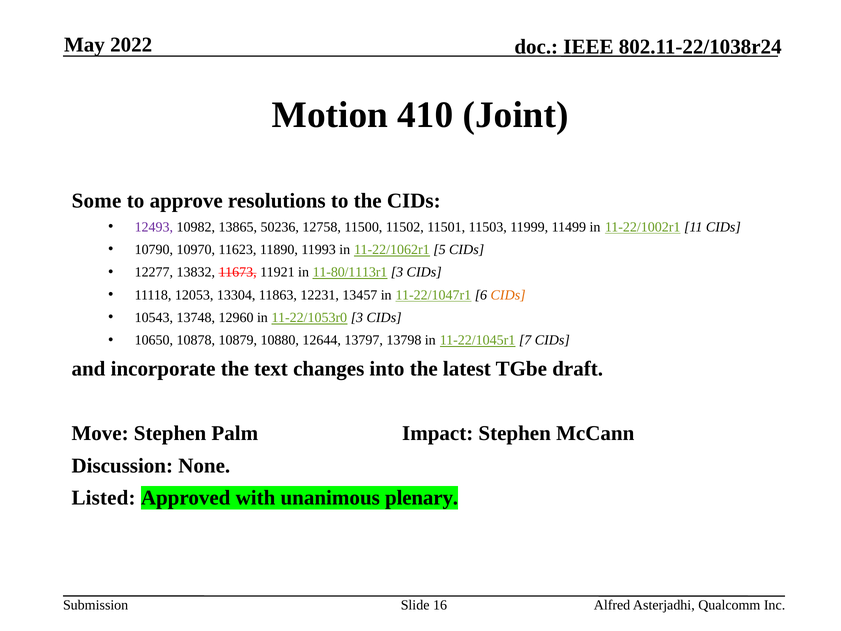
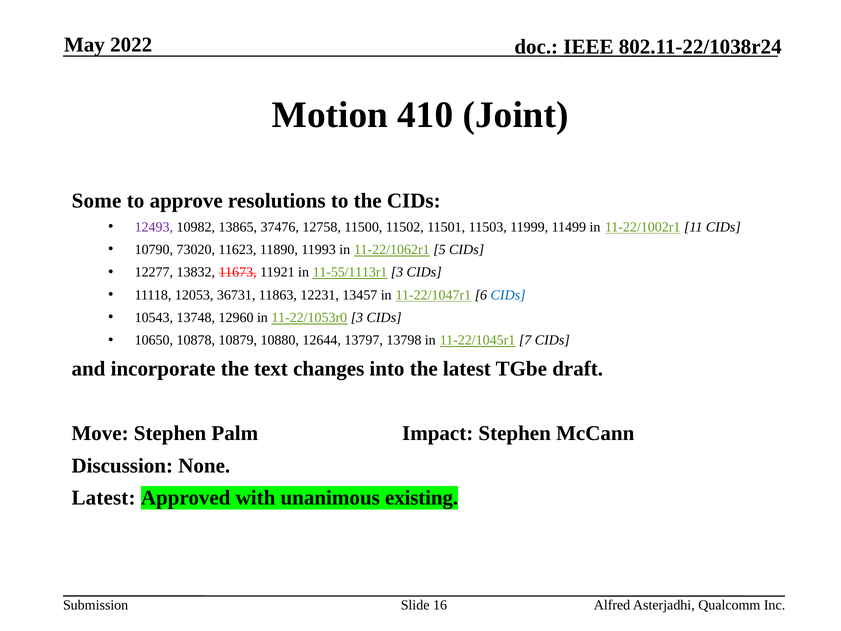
50236: 50236 -> 37476 (280, 227)
10970: 10970 -> 73020 (196, 250)
11-80/1113r1: 11-80/1113r1 -> 11-55/1113r1 (350, 272)
13304: 13304 -> 36731 (236, 295)
CIDs colour: orange -> blue (508, 295)
Listed: Listed -> Latest (104, 498)
plenary: plenary -> existing (422, 498)
